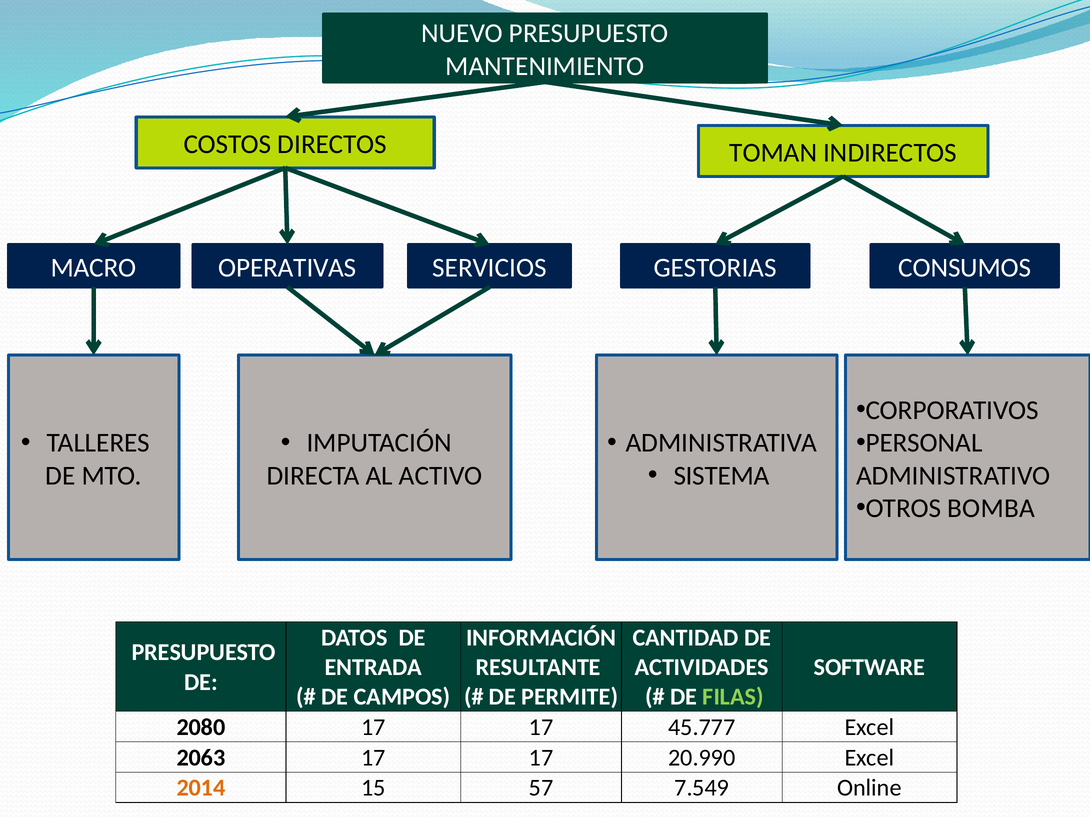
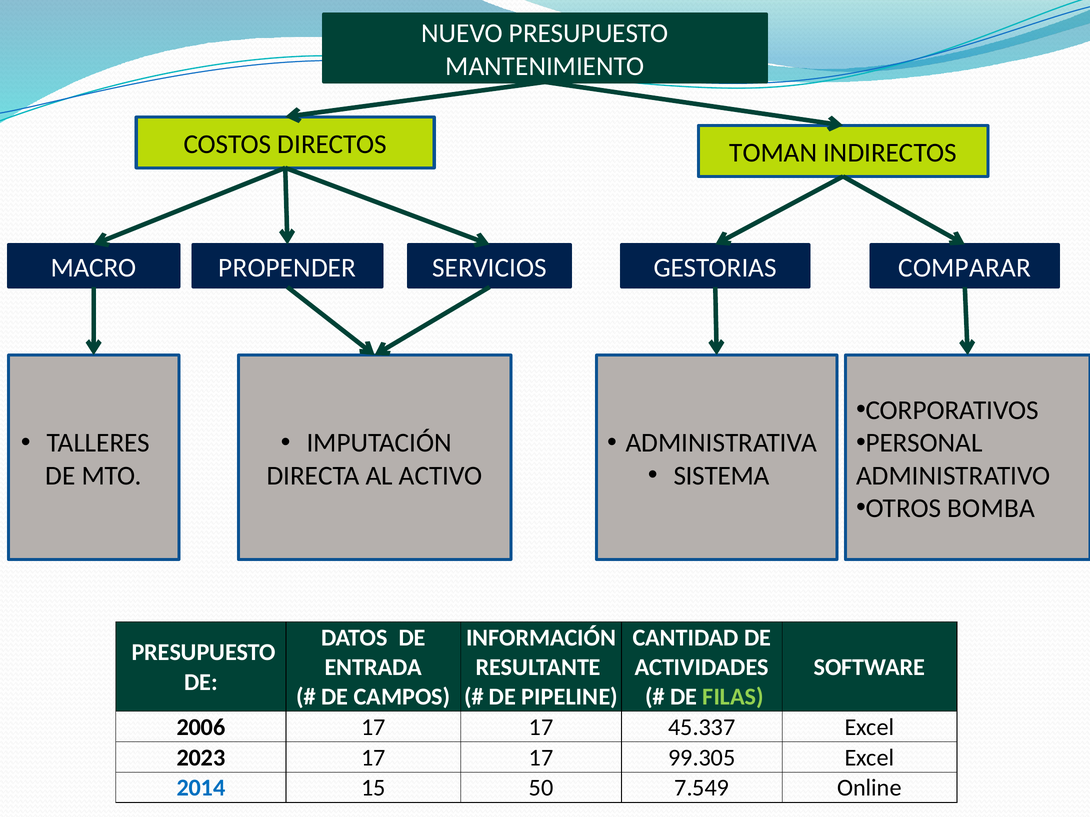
OPERATIVAS: OPERATIVAS -> PROPENDER (287, 268)
CONSUMOS: CONSUMOS -> COMPARAR (965, 268)
PERMITE: PERMITE -> PIPELINE (570, 697)
2080: 2080 -> 2006 (201, 728)
45.777: 45.777 -> 45.337 (702, 728)
2063: 2063 -> 2023 (201, 758)
20.990: 20.990 -> 99.305 (702, 758)
2014 colour: orange -> blue (201, 788)
57: 57 -> 50 (541, 788)
